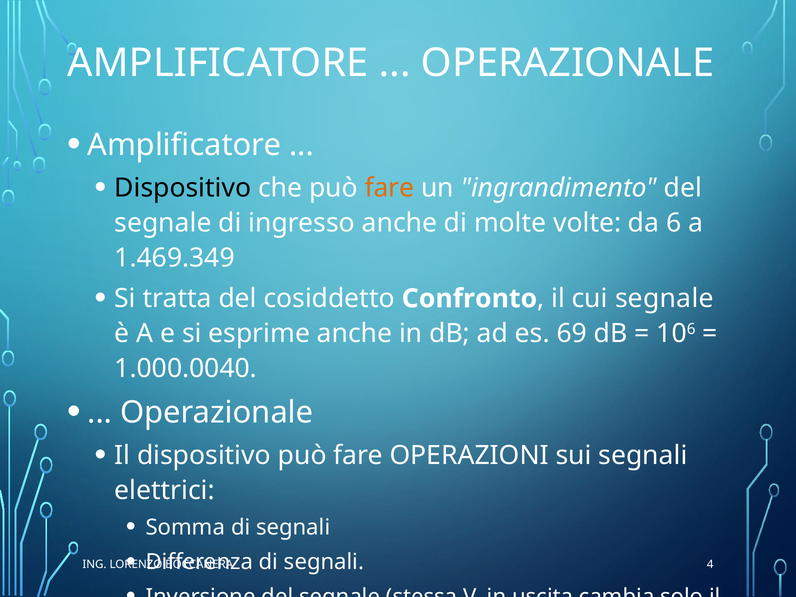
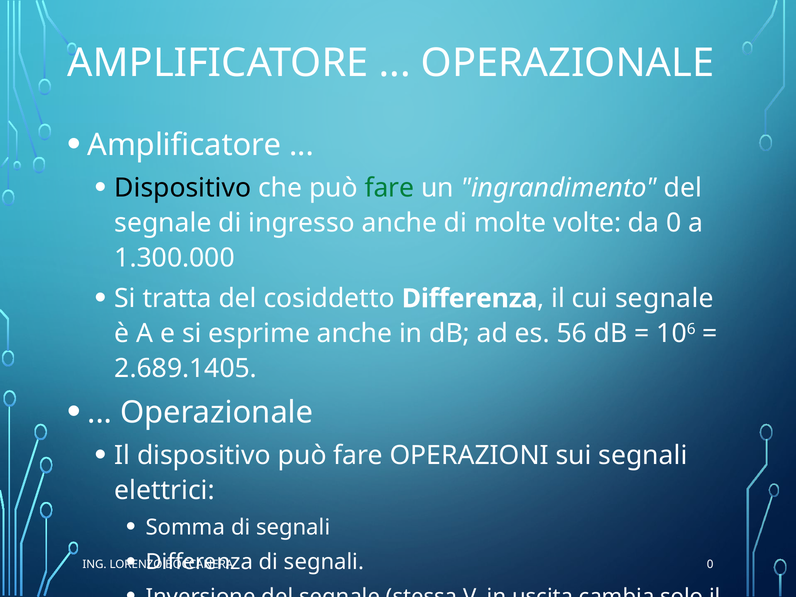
fare colour: orange -> green (390, 188)
da 6: 6 -> 0 (674, 223)
1.469.349: 1.469.349 -> 1.300.000 (175, 258)
cosiddetto Confronto: Confronto -> Differenza (470, 299)
69: 69 -> 56 (572, 334)
1.000.0040: 1.000.0040 -> 2.689.1405 (186, 369)
4: 4 -> 0 (710, 565)
